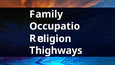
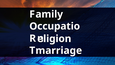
highways: highways -> marriage (59, 50)
